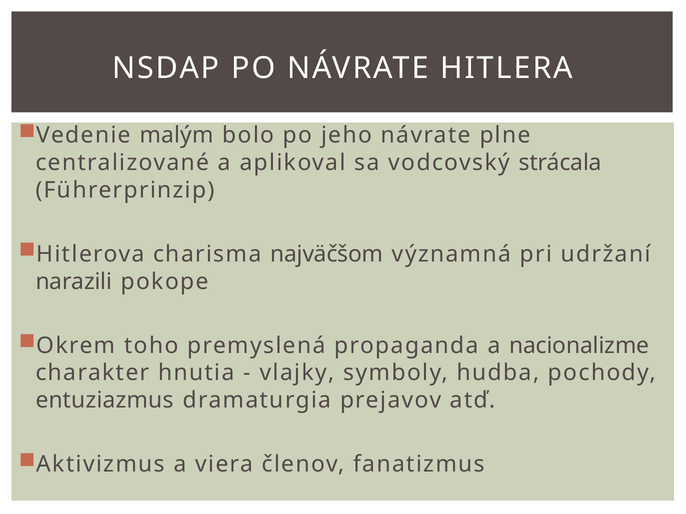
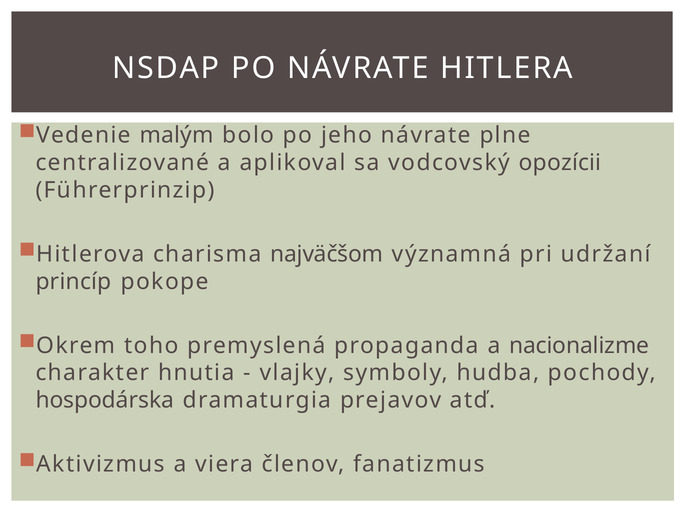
strácala: strácala -> opozícii (560, 163)
narazili: narazili -> princíp (74, 282)
entuziazmus: entuziazmus -> hospodárska (105, 401)
